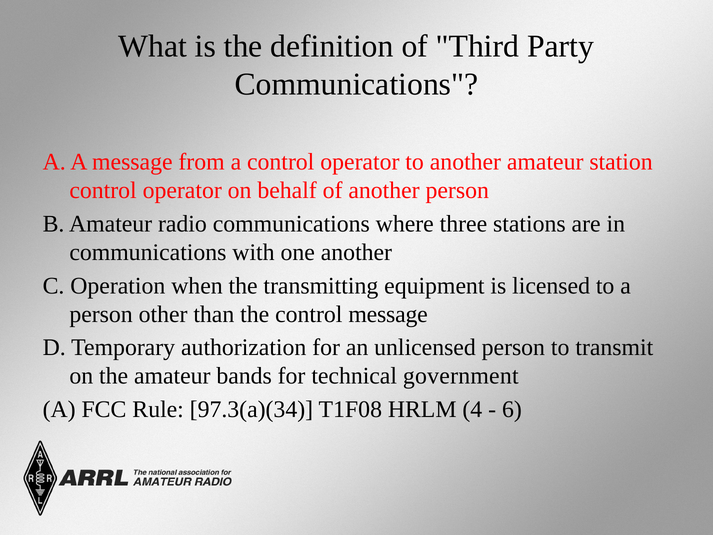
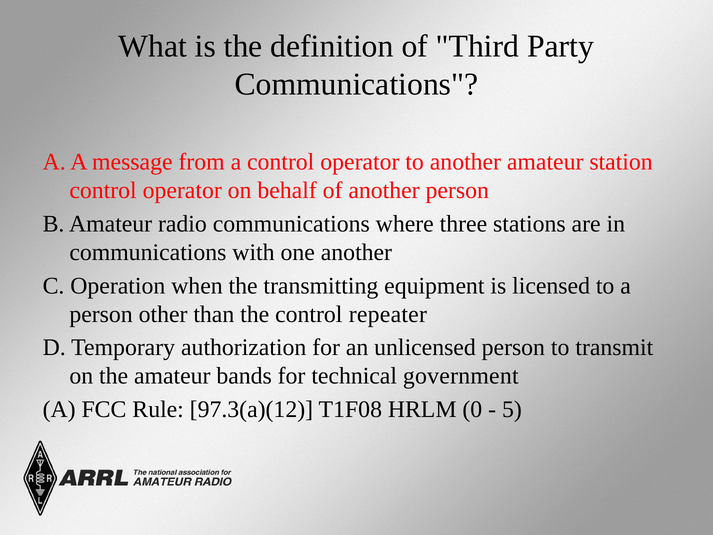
control message: message -> repeater (388, 314)
97.3(a)(34: 97.3(a)(34 -> 97.3(a)(12 (251, 409)
4: 4 -> 0 (472, 409)
6: 6 -> 5 (512, 409)
